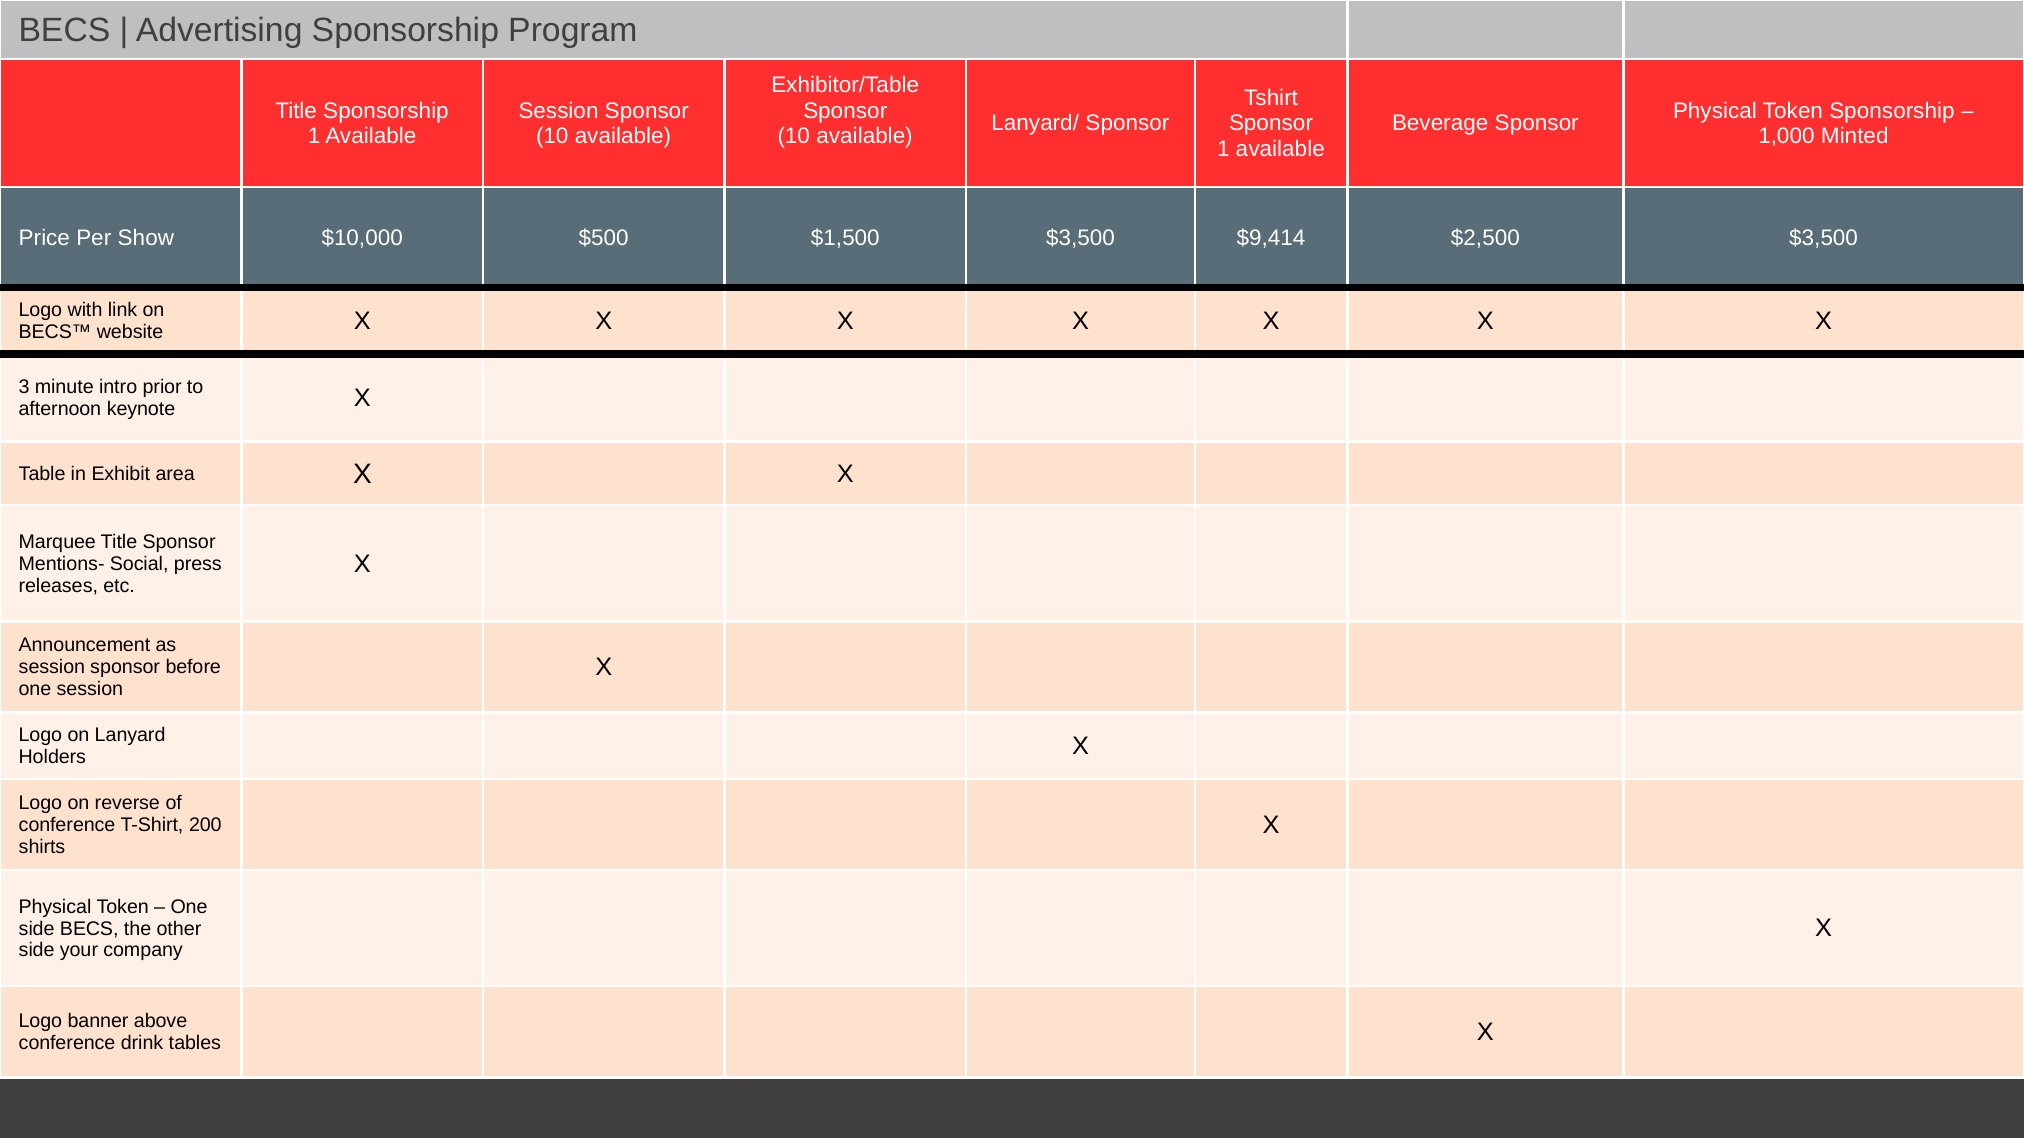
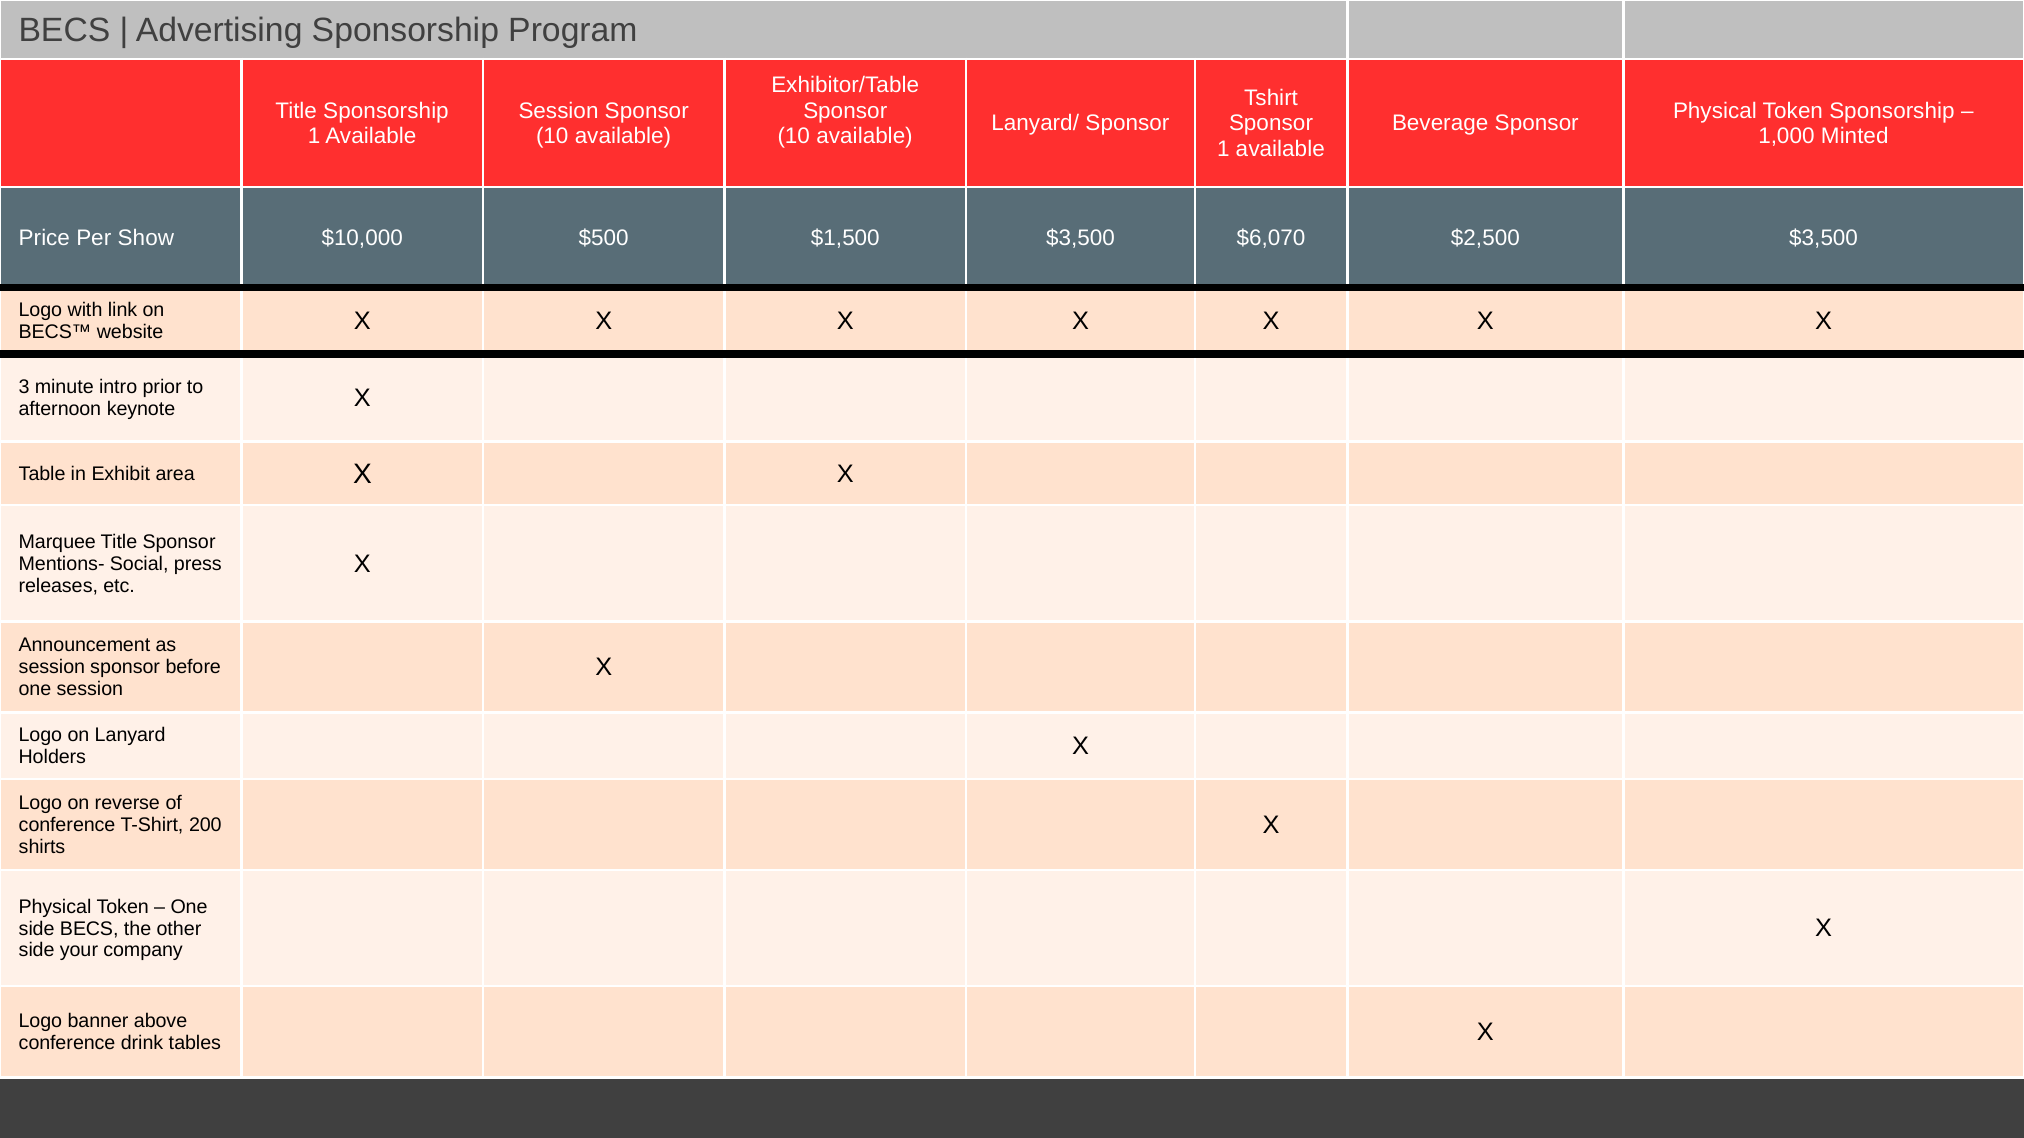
$9,414: $9,414 -> $6,070 (1271, 238)
